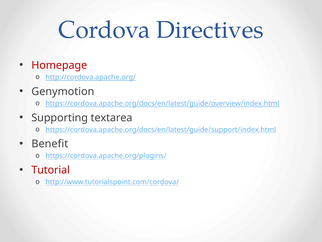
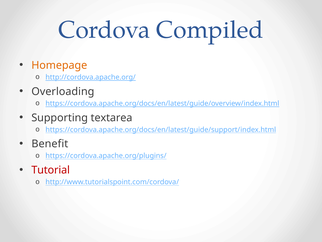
Directives: Directives -> Compiled (210, 30)
Homepage colour: red -> orange (59, 65)
Genymotion: Genymotion -> Overloading (63, 91)
